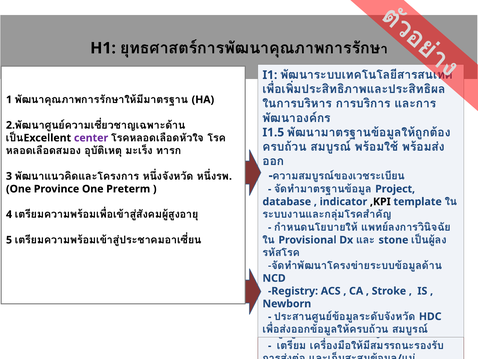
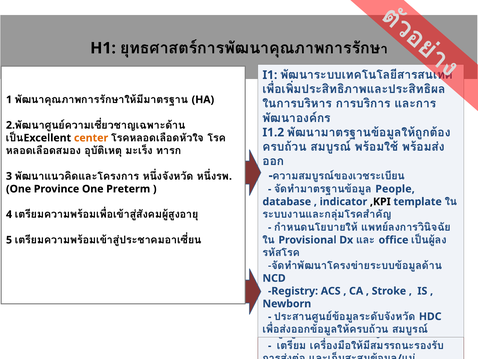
I1.5: I1.5 -> I1.2 (273, 132)
center colour: purple -> orange (91, 138)
Project: Project -> People (395, 189)
stone: stone -> office (393, 240)
